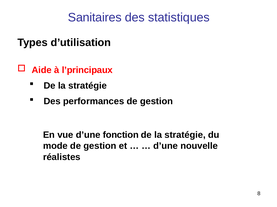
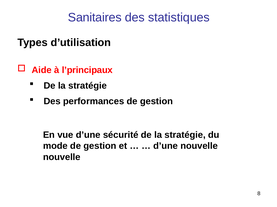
fonction: fonction -> sécurité (121, 135)
réalistes: réalistes -> nouvelle (62, 158)
